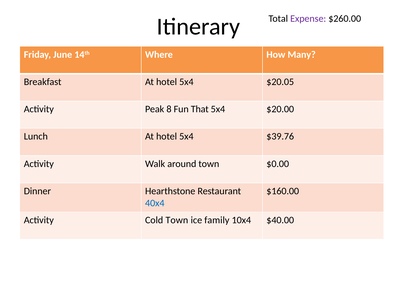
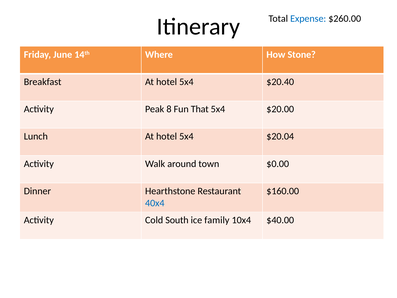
Expense colour: purple -> blue (308, 19)
Many: Many -> Stone (302, 54)
$20.05: $20.05 -> $20.40 (280, 82)
$39.76: $39.76 -> $20.04 (280, 136)
Cold Town: Town -> South (177, 220)
